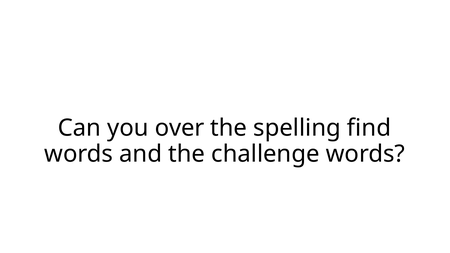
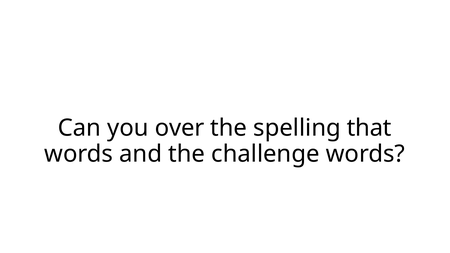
find: find -> that (369, 128)
